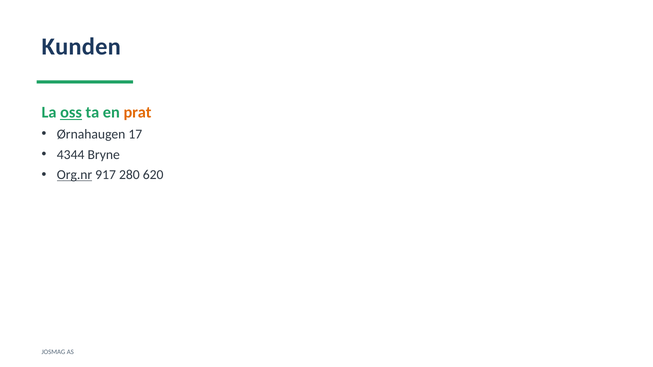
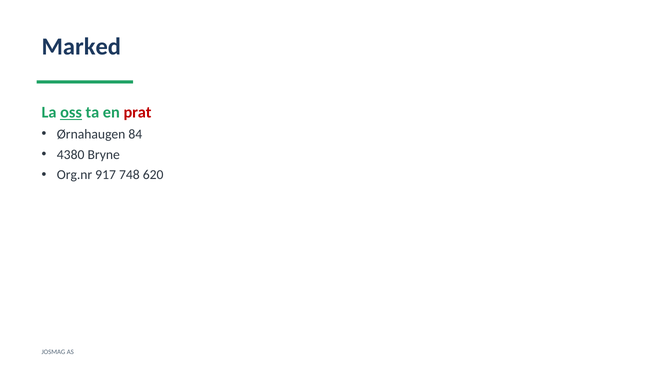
Kunden: Kunden -> Marked (81, 47)
prat colour: orange -> red (137, 112)
17: 17 -> 84 (135, 134)
4344: 4344 -> 4380 (71, 155)
Org.nr underline: present -> none (75, 175)
280: 280 -> 748 (129, 175)
